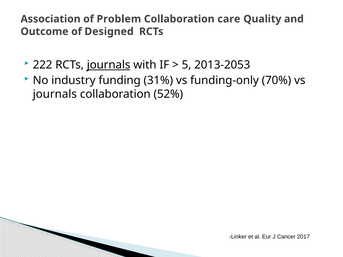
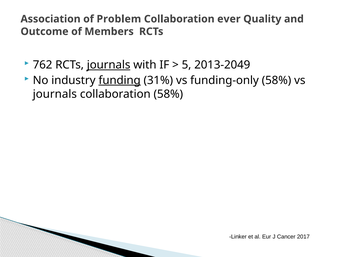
care: care -> ever (229, 19)
Designed: Designed -> Members (109, 32)
222: 222 -> 762 (43, 65)
2013-2053: 2013-2053 -> 2013-2049 (222, 65)
funding underline: none -> present (120, 80)
funding-only 70%: 70% -> 58% (276, 80)
collaboration 52%: 52% -> 58% (168, 94)
